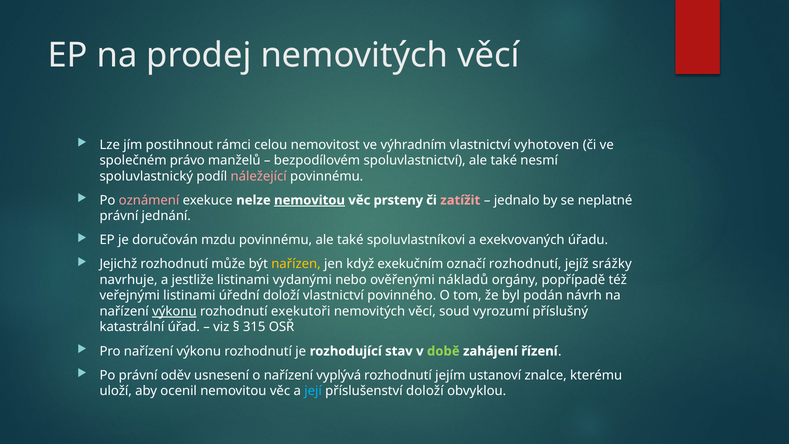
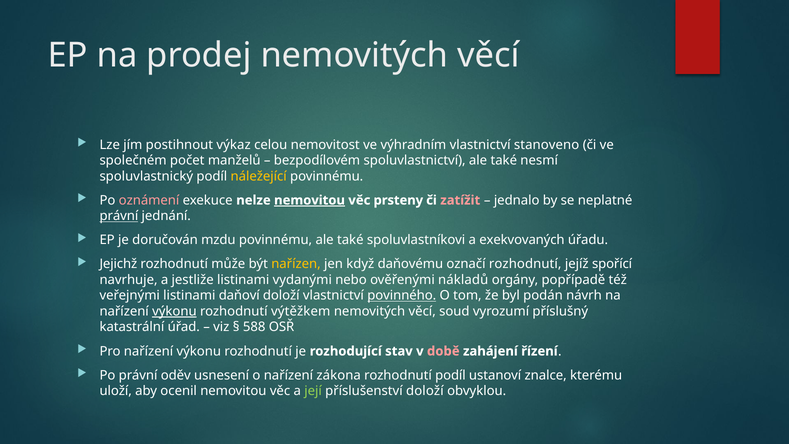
rámci: rámci -> výkaz (234, 145)
vyhotoven: vyhotoven -> stanoveno (547, 145)
právo: právo -> počet (187, 160)
náležející colour: pink -> yellow (259, 176)
právní underline: none -> present (119, 216)
exekučním: exekučním -> daňovému (410, 264)
srážky: srážky -> spořící (612, 264)
úřední: úřední -> daňoví (239, 295)
povinného underline: none -> present (402, 295)
exekutoři: exekutoři -> výtěžkem (301, 311)
315: 315 -> 588 (254, 327)
době colour: light green -> pink (443, 351)
vyplývá: vyplývá -> zákona (339, 375)
rozhodnutí jejím: jejím -> podíl (450, 375)
její colour: light blue -> light green (313, 391)
